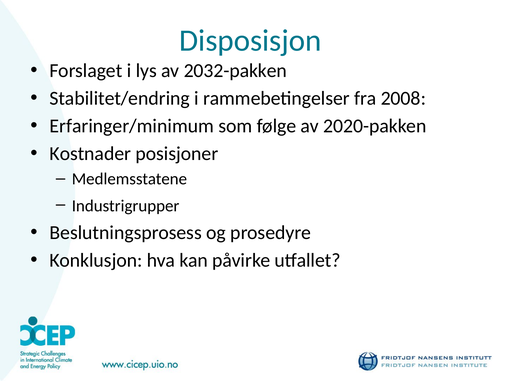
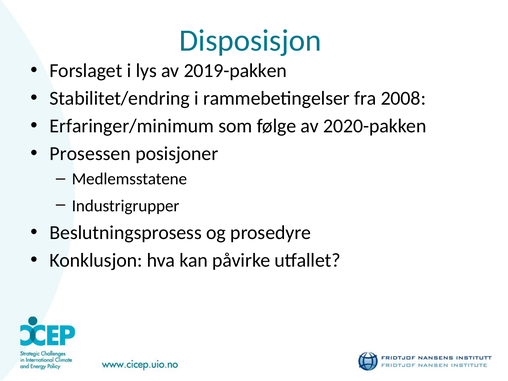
2032-pakken: 2032-pakken -> 2019-pakken (235, 71)
Kostnader: Kostnader -> Prosessen (90, 154)
